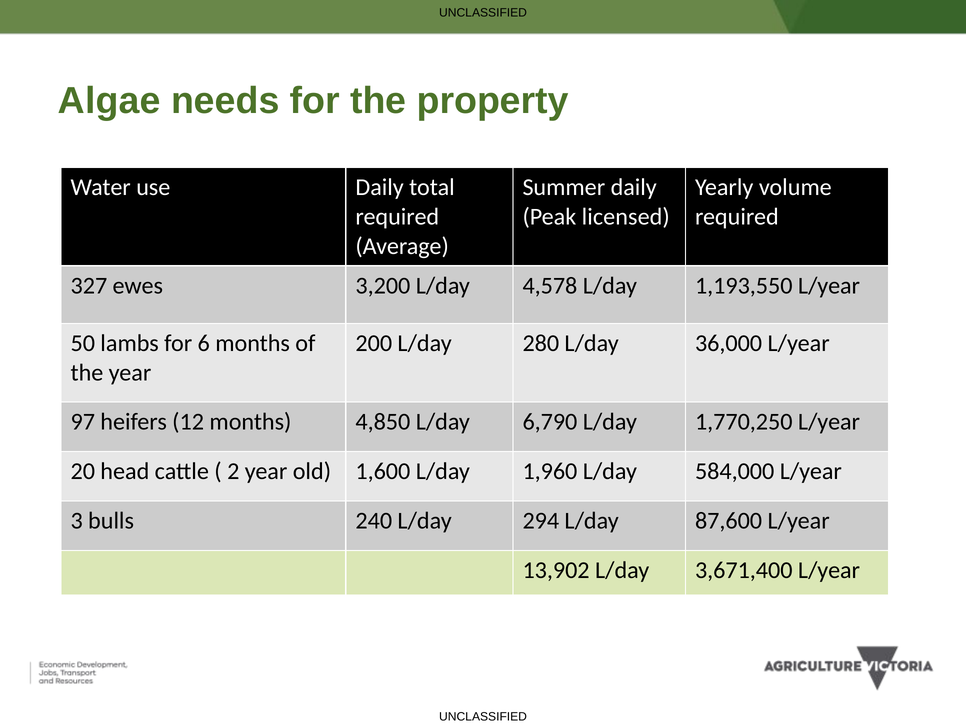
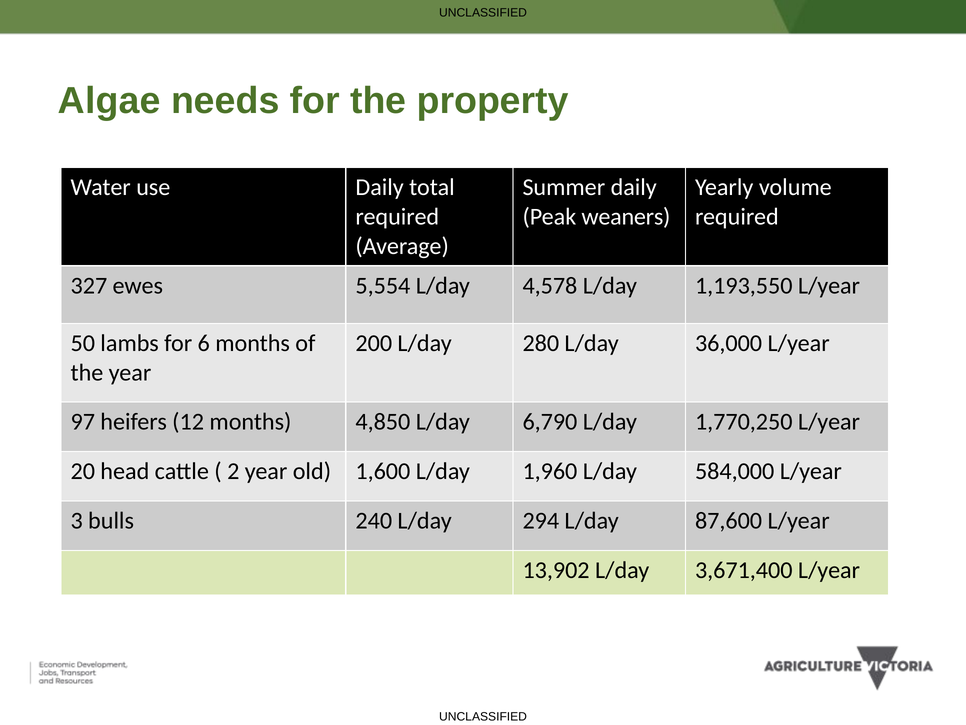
licensed: licensed -> weaners (626, 217)
3,200: 3,200 -> 5,554 (383, 285)
